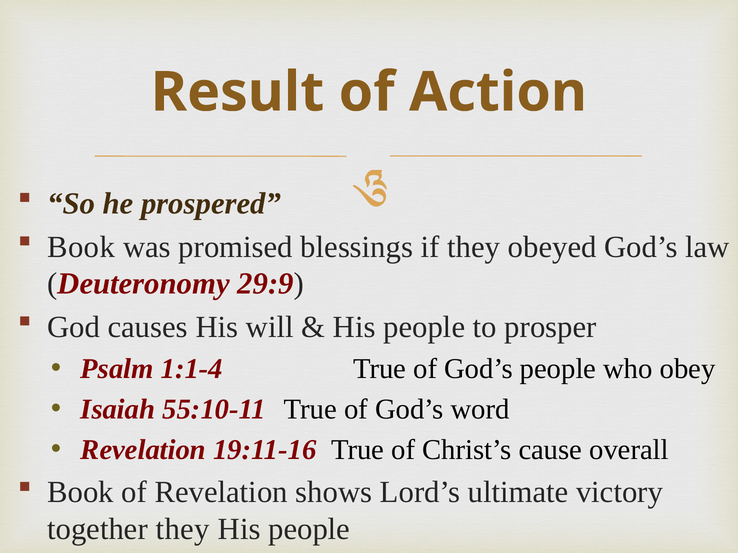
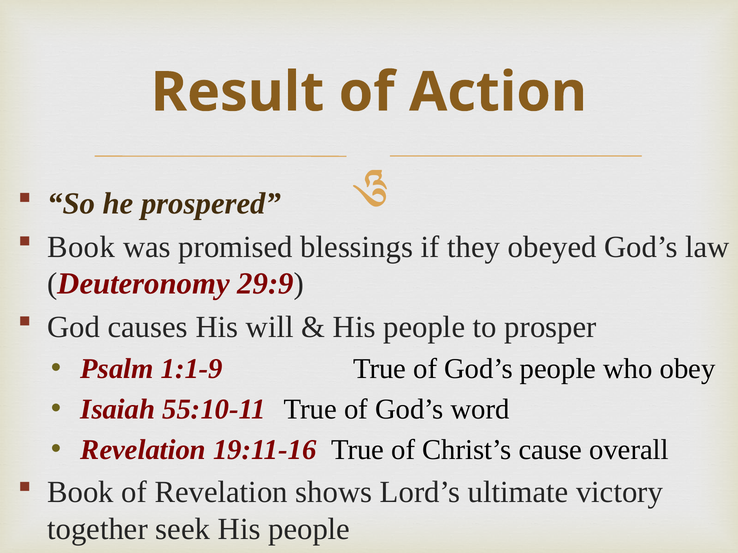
1:1-4: 1:1-4 -> 1:1-9 (192, 369)
together they: they -> seek (183, 530)
